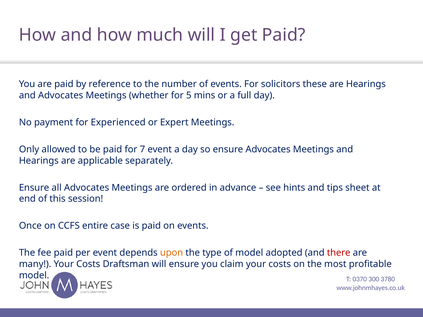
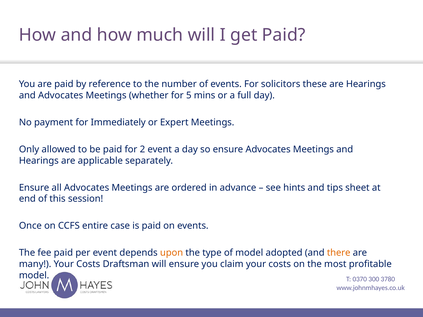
Experienced: Experienced -> Immediately (118, 122)
7: 7 -> 2 (142, 149)
there colour: red -> orange (339, 253)
